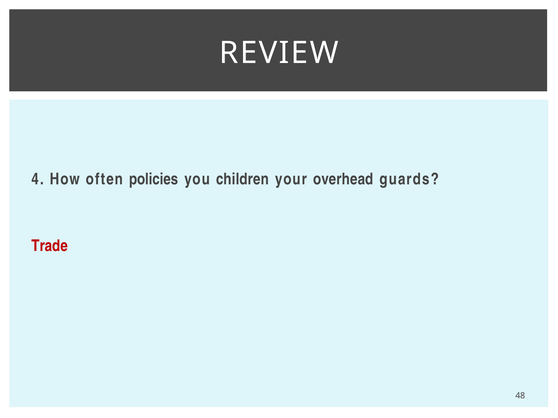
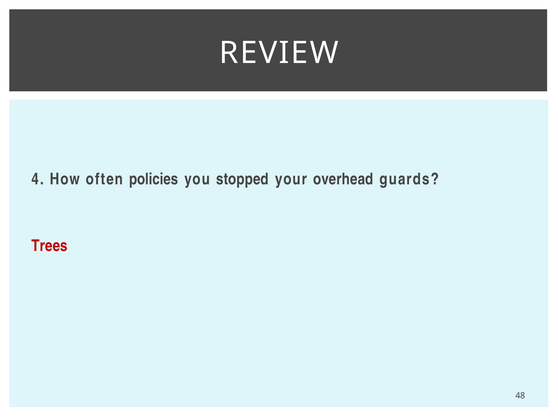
children: children -> stopped (242, 180)
Trade: Trade -> Trees (50, 246)
